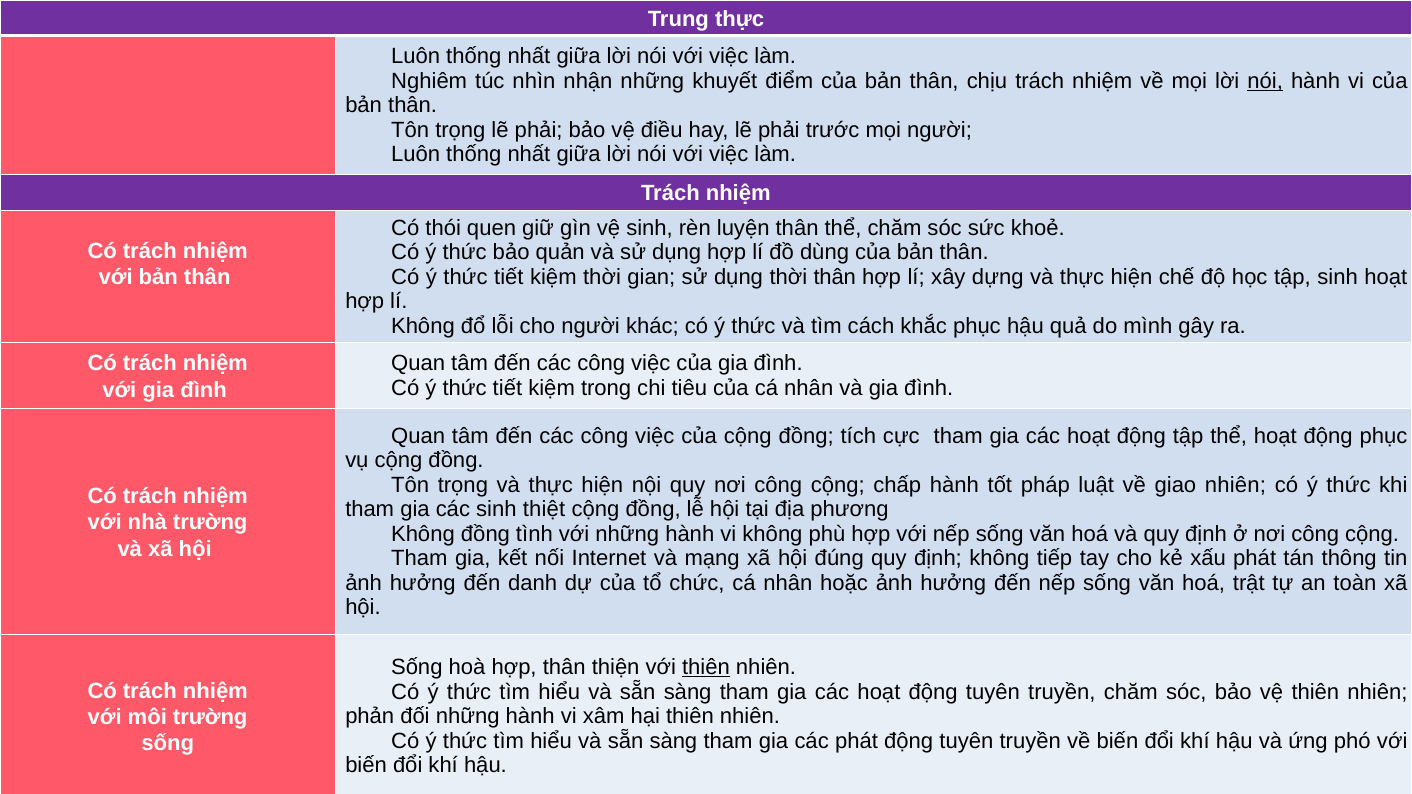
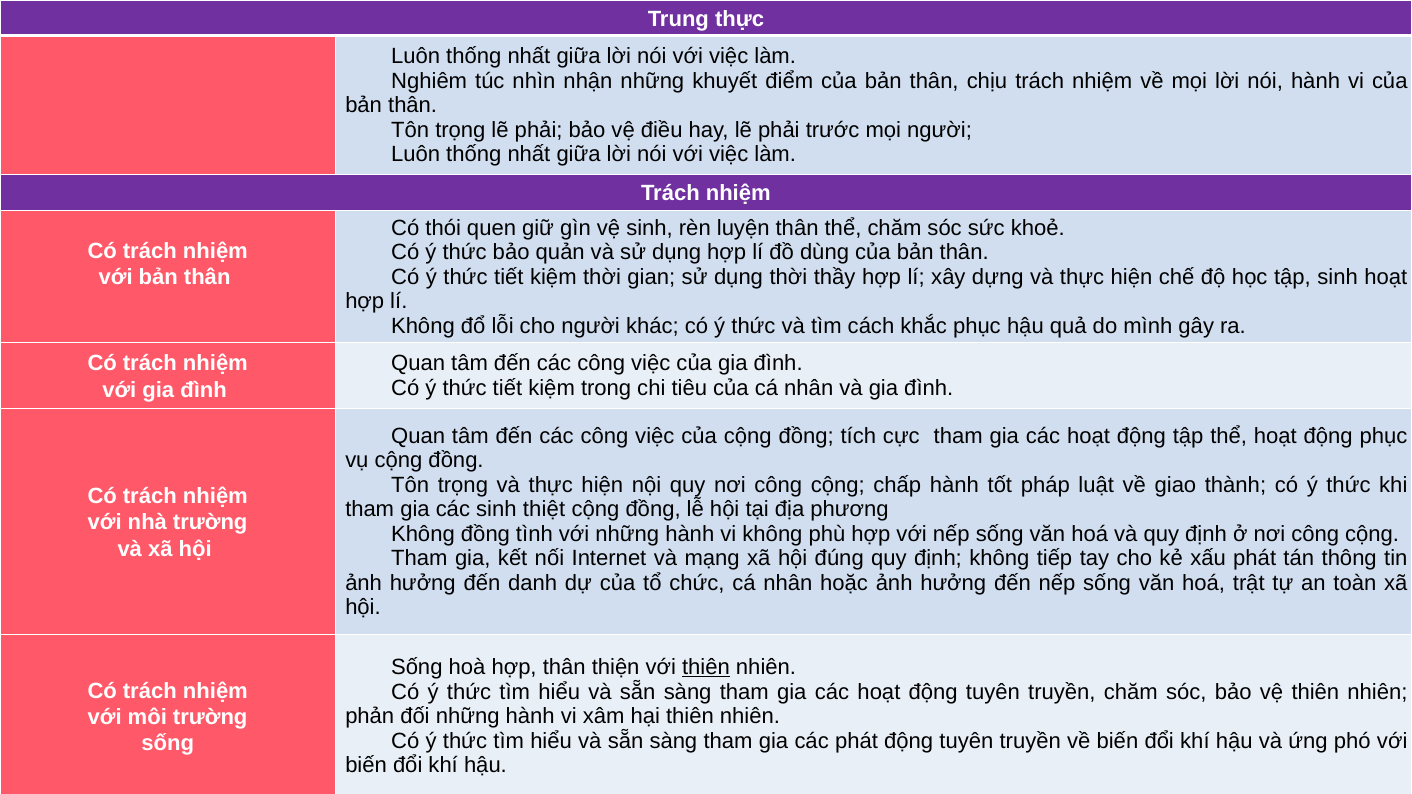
nói underline: present -> none (1265, 81)
thời thân: thân -> thầy (835, 277)
giao nhiên: nhiên -> thành (1235, 485)
